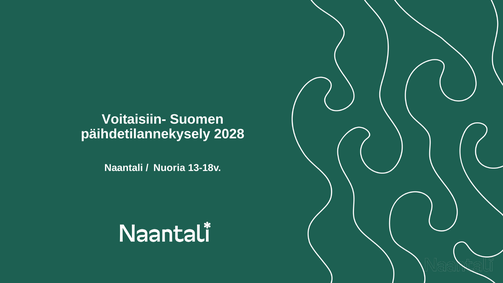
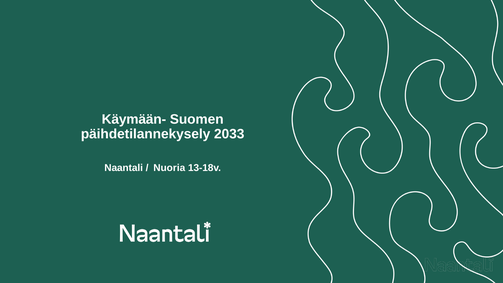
Voitaisiin-: Voitaisiin- -> Käymään- (134, 119)
2028: 2028 -> 2033 (229, 134)
